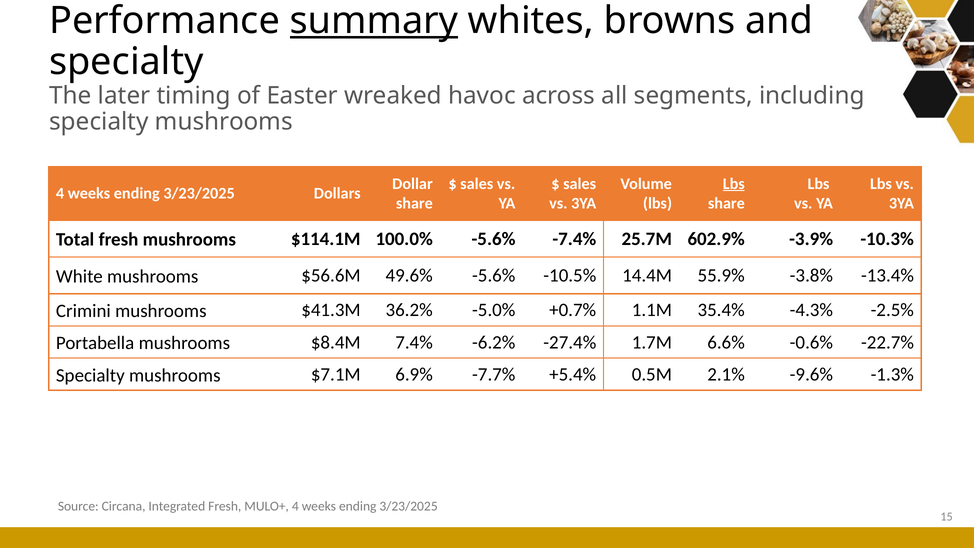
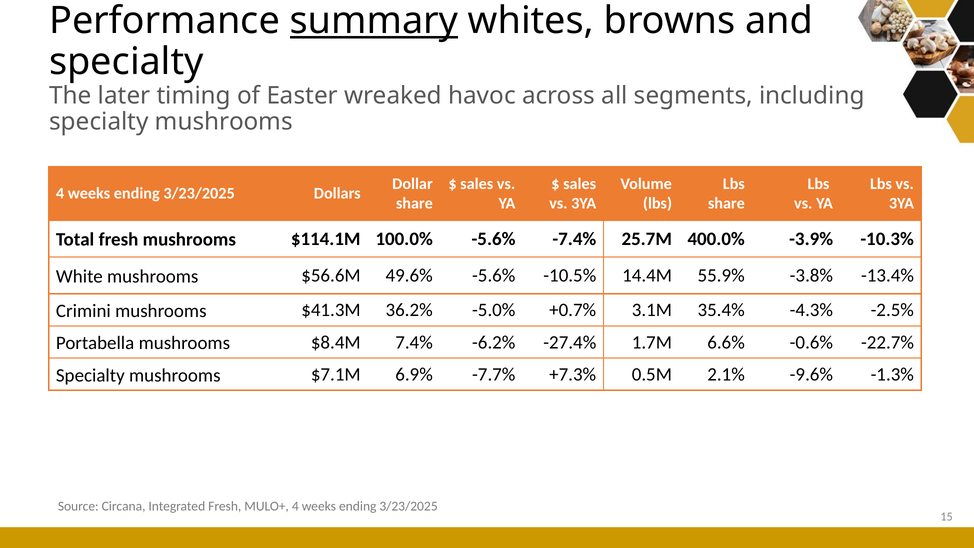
Lbs underline: present -> none (734, 184)
602.9%: 602.9% -> 400.0% (716, 239)
1.1M: 1.1M -> 3.1M (652, 310)
+5.4%: +5.4% -> +7.3% (573, 374)
